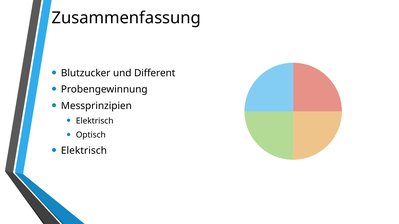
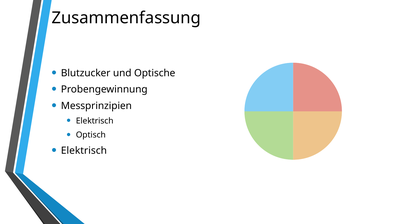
Different: Different -> Optische (155, 73)
